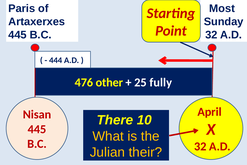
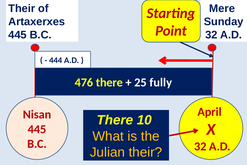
Paris: Paris -> Their (22, 8)
Most: Most -> Mere (222, 8)
476 other: other -> there (109, 82)
